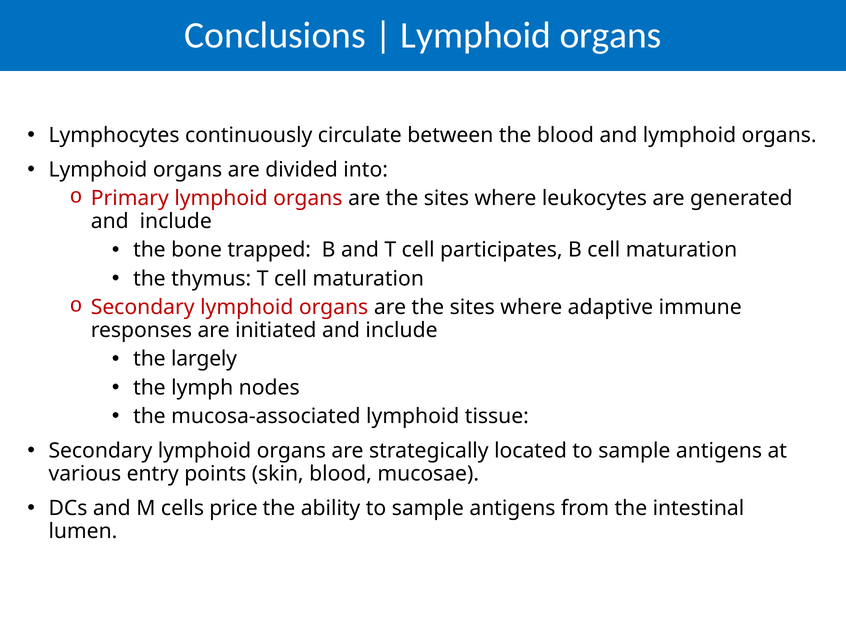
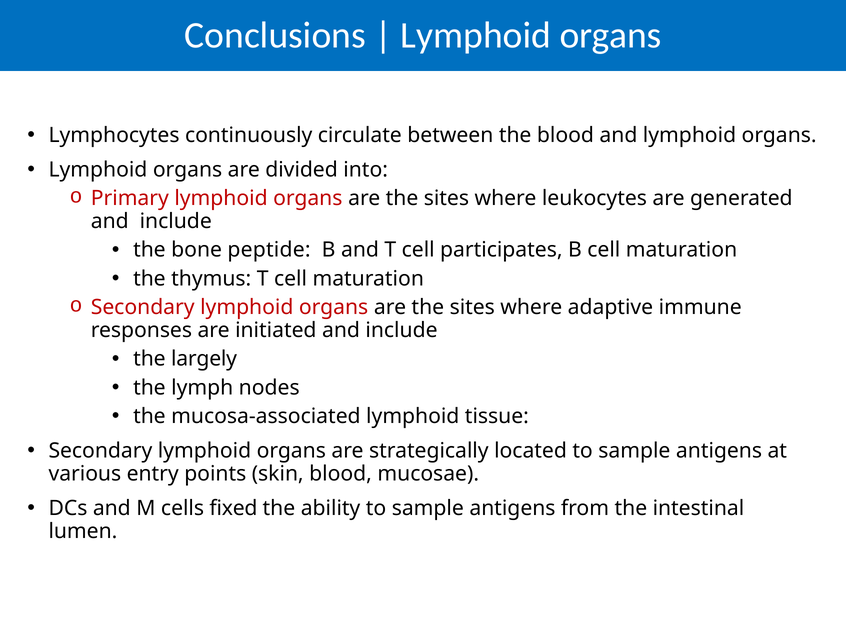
trapped: trapped -> peptide (269, 250)
price: price -> fixed (233, 509)
